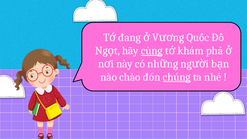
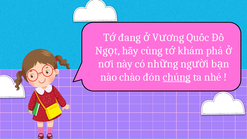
cùng underline: present -> none (152, 51)
